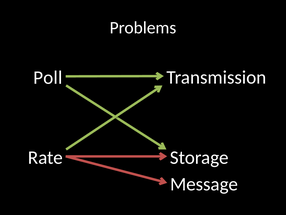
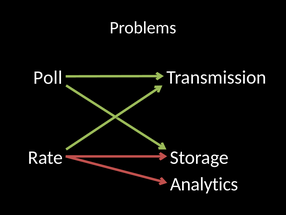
Message: Message -> Analytics (204, 184)
